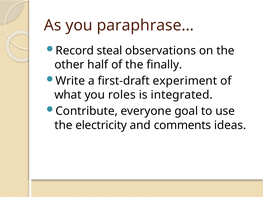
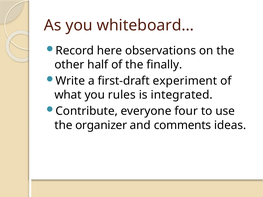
paraphrase…: paraphrase… -> whiteboard… (145, 25)
steal: steal -> here (110, 51)
roles: roles -> rules (122, 95)
goal: goal -> four (186, 111)
electricity: electricity -> organizer (101, 125)
